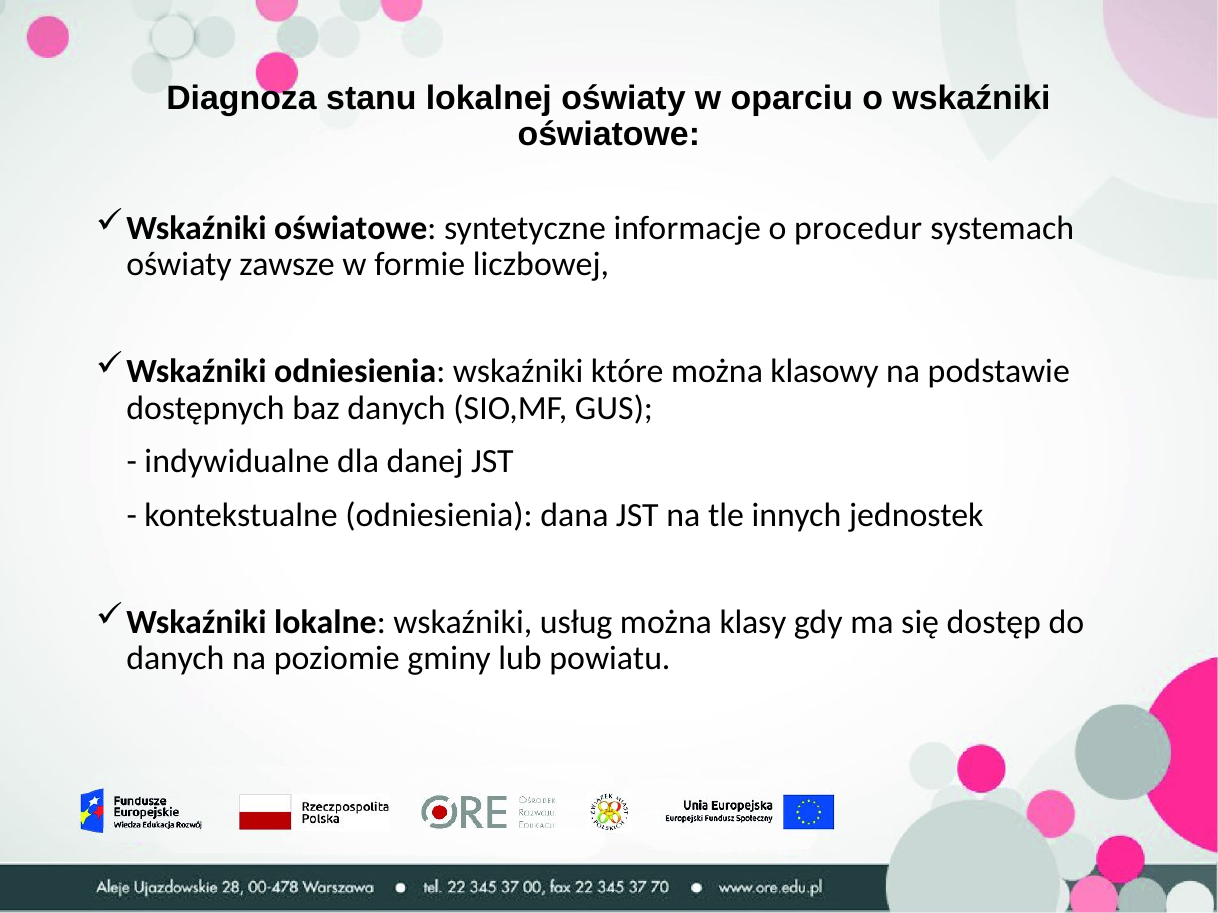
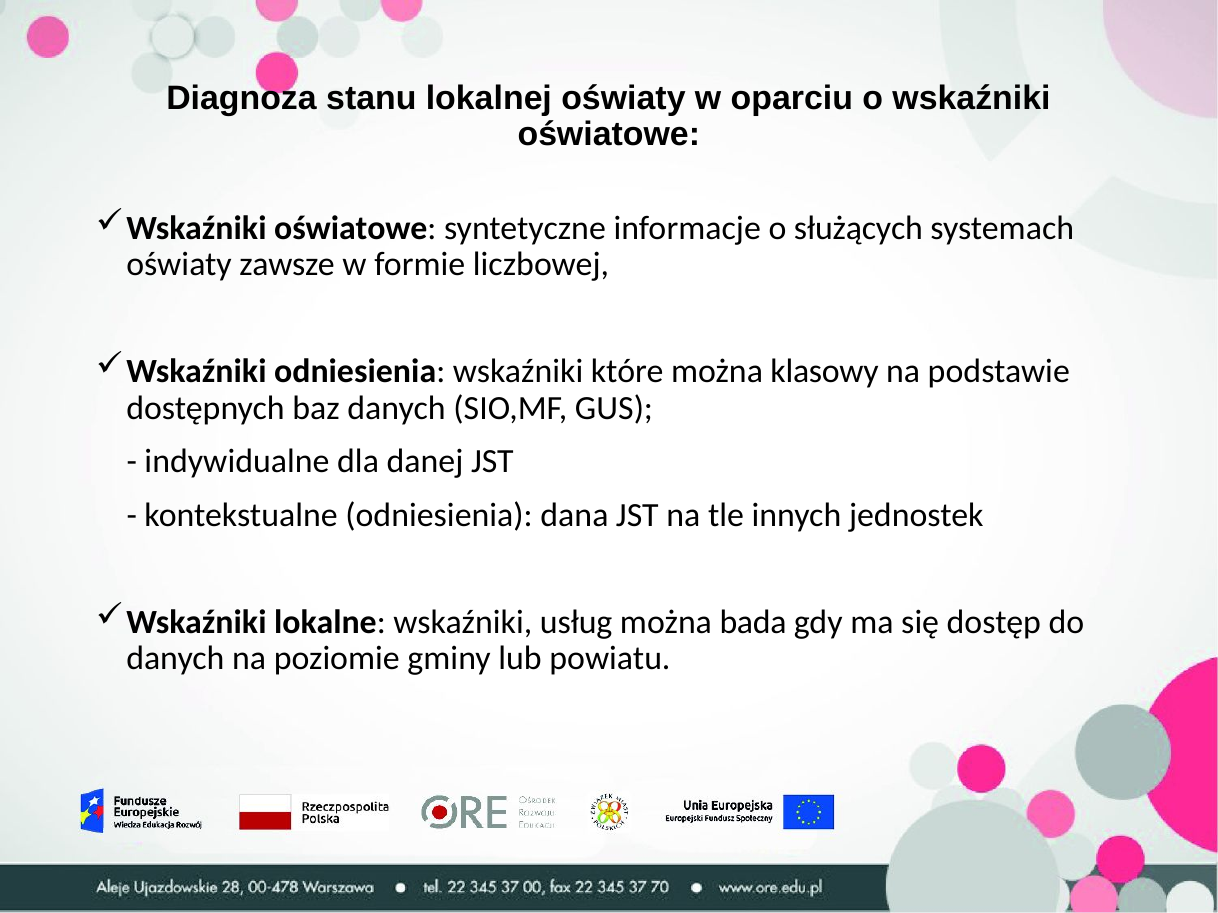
procedur: procedur -> służących (858, 228)
klasy: klasy -> bada (753, 622)
